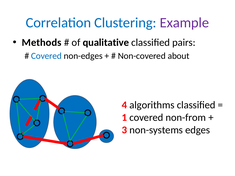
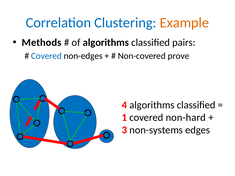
Example colour: purple -> orange (184, 23)
of qualitative: qualitative -> algorithms (106, 43)
about: about -> prove (179, 56)
non-from: non-from -> non-hard (186, 118)
